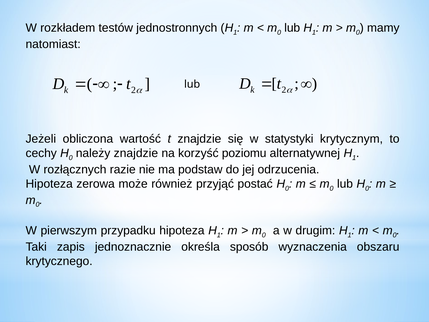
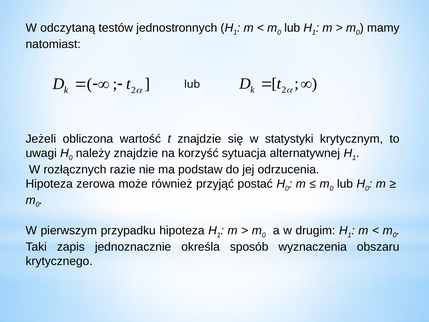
rozkładem: rozkładem -> odczytaną (68, 28)
cechy: cechy -> uwagi (41, 153)
poziomu: poziomu -> sytuacja (244, 153)
